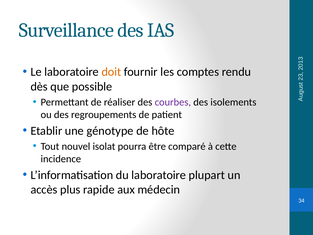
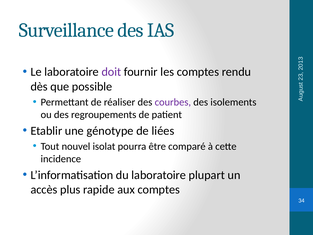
doit colour: orange -> purple (111, 72)
hôte: hôte -> liées (163, 131)
aux médecin: médecin -> comptes (159, 189)
